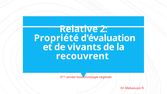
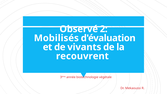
Relative: Relative -> Observé (79, 29)
Propriété: Propriété -> Mobilisés (56, 38)
